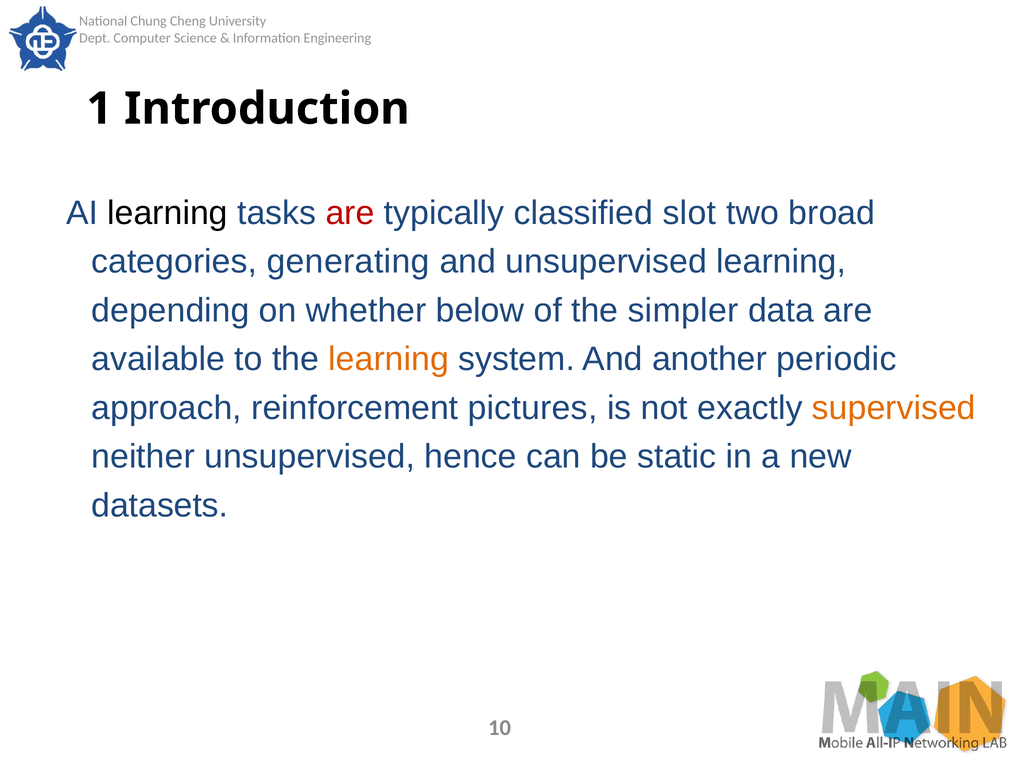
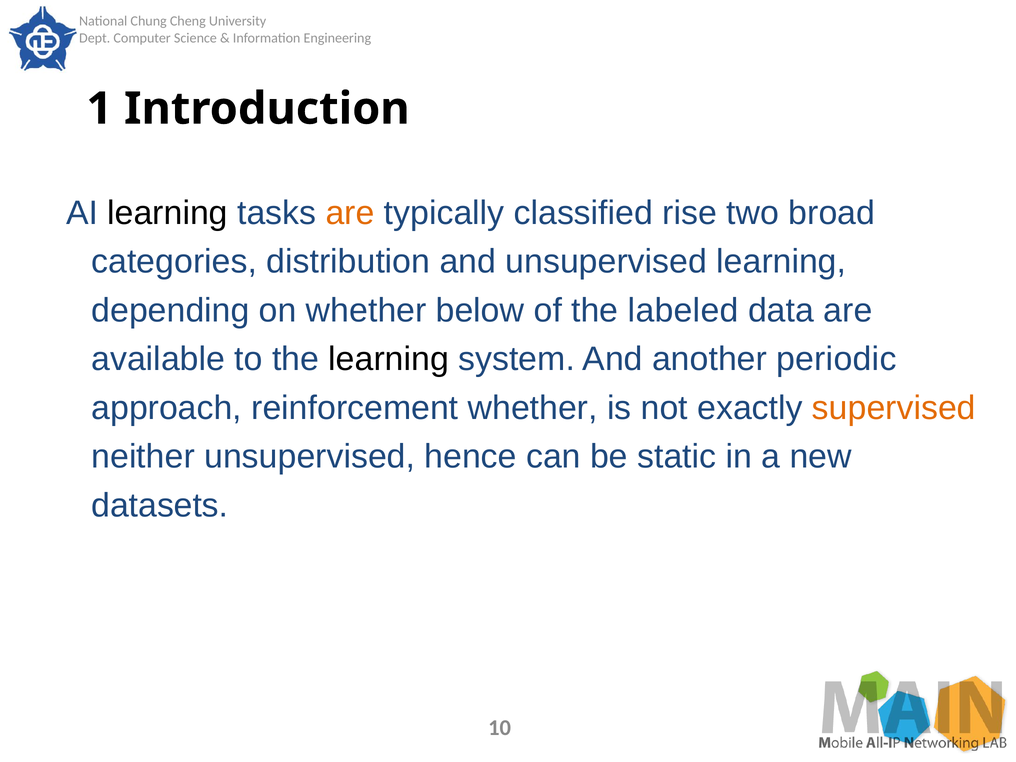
are colour: red -> orange (350, 213)
slot: slot -> rise (690, 213)
generating: generating -> distribution (348, 262)
simpler: simpler -> labeled (683, 310)
learning colour: orange -> black (389, 359)
reinforcement pictures: pictures -> whether (533, 408)
